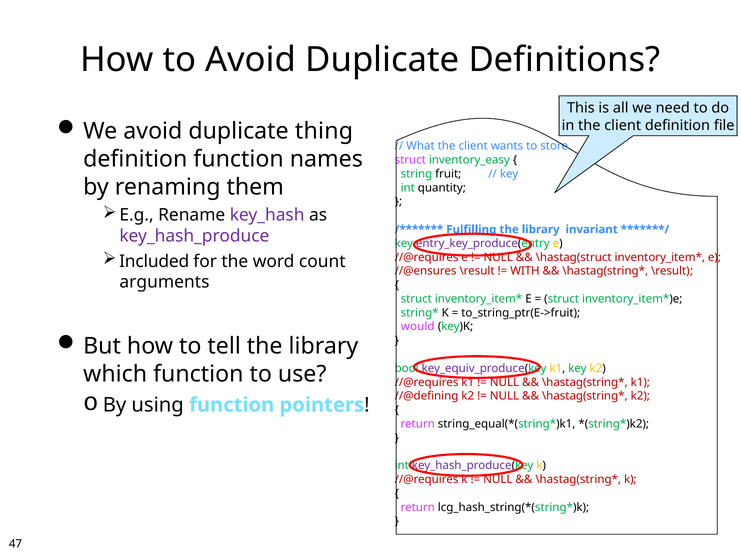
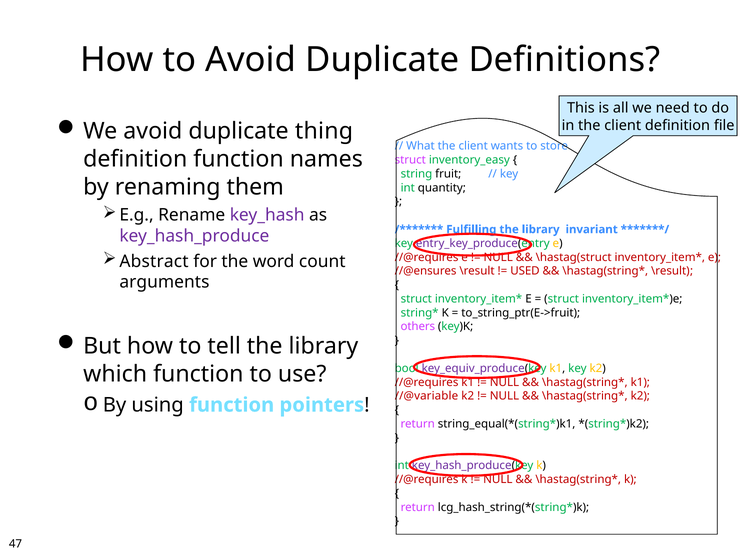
Included: Included -> Abstract (154, 261)
WITH: WITH -> USED (525, 271)
would: would -> others (418, 327)
//@defining: //@defining -> //@variable (426, 396)
